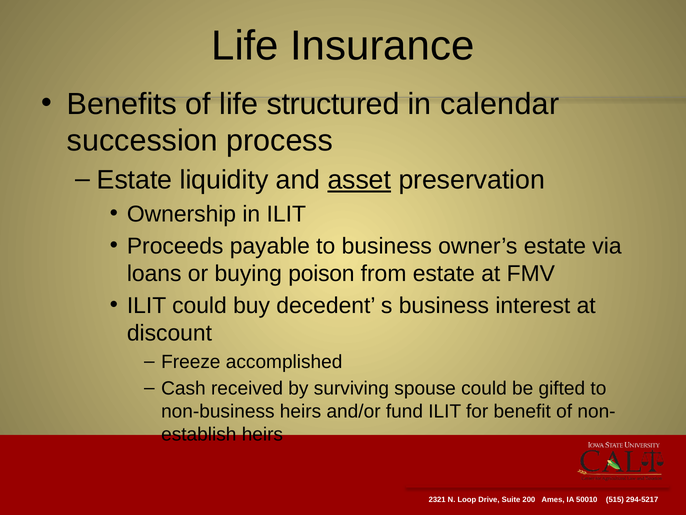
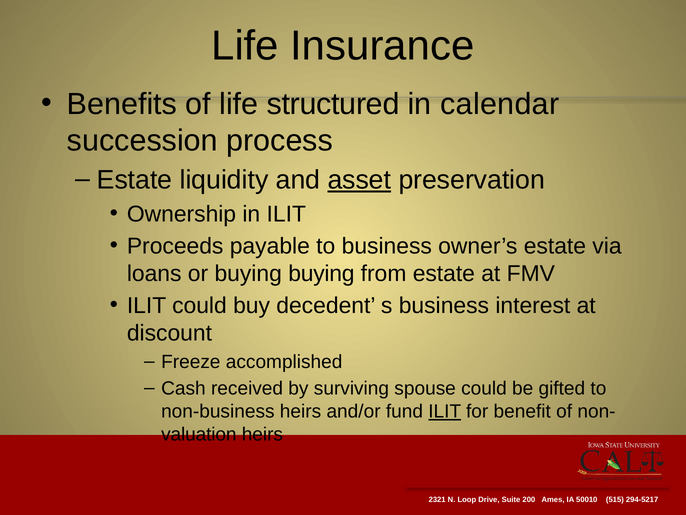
buying poison: poison -> buying (321, 273)
ILIT underline: none -> present (445, 411)
establish: establish -> valuation (199, 434)
